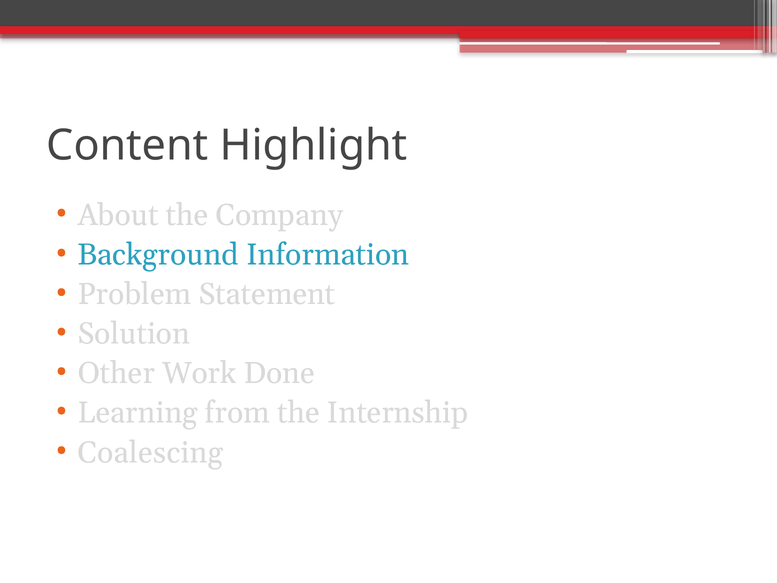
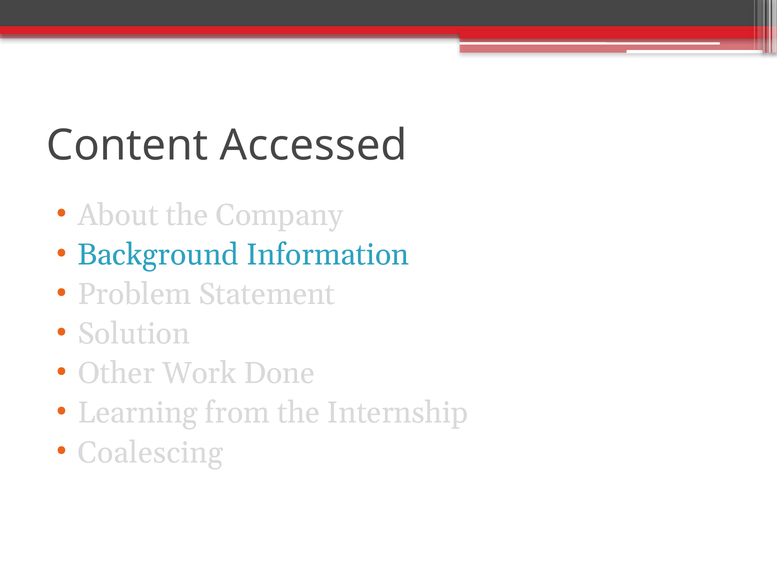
Highlight: Highlight -> Accessed (314, 145)
